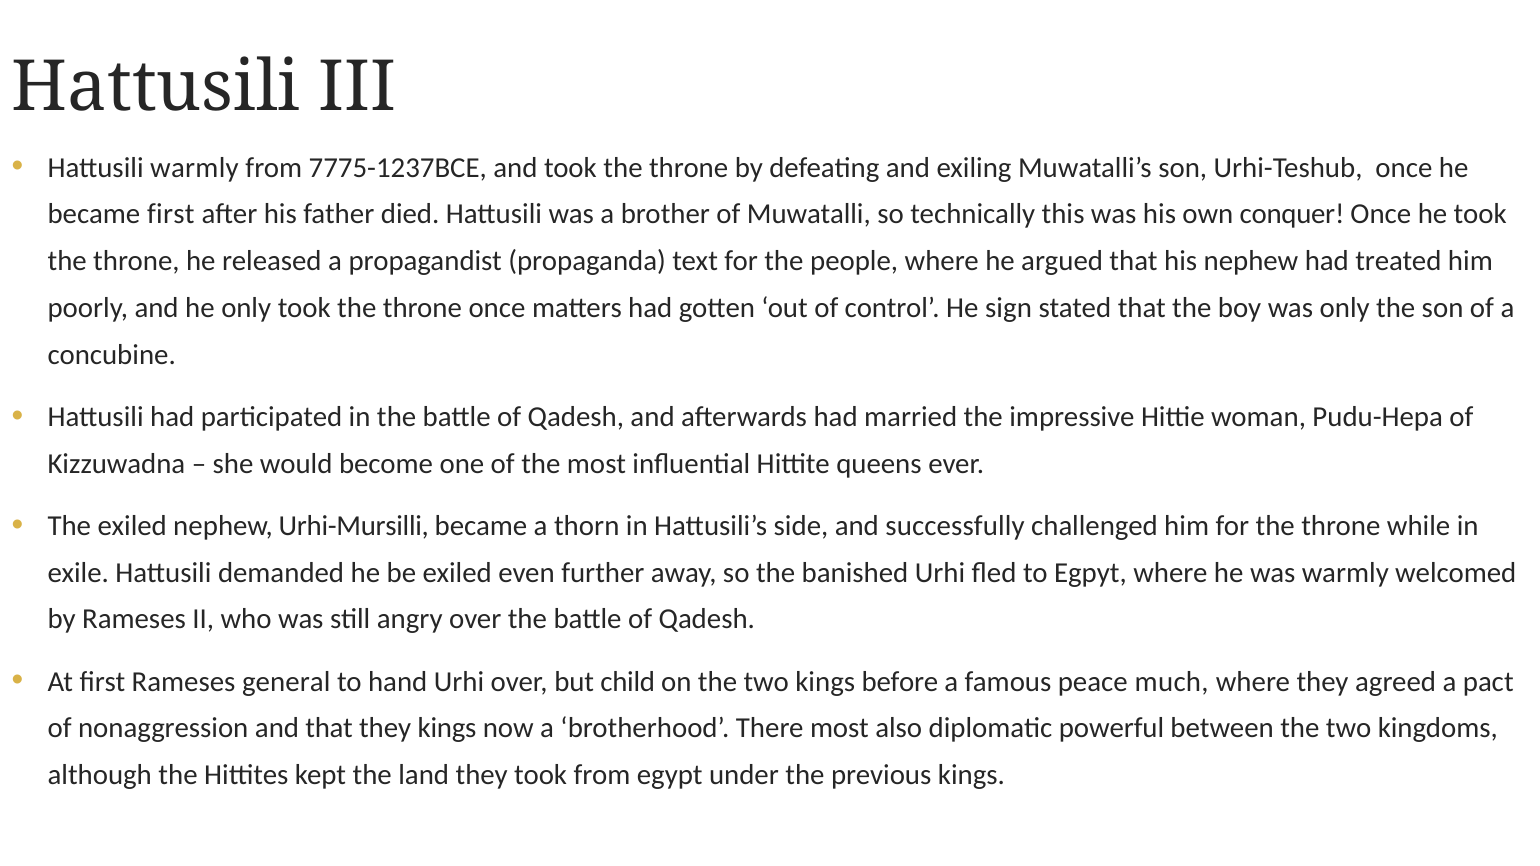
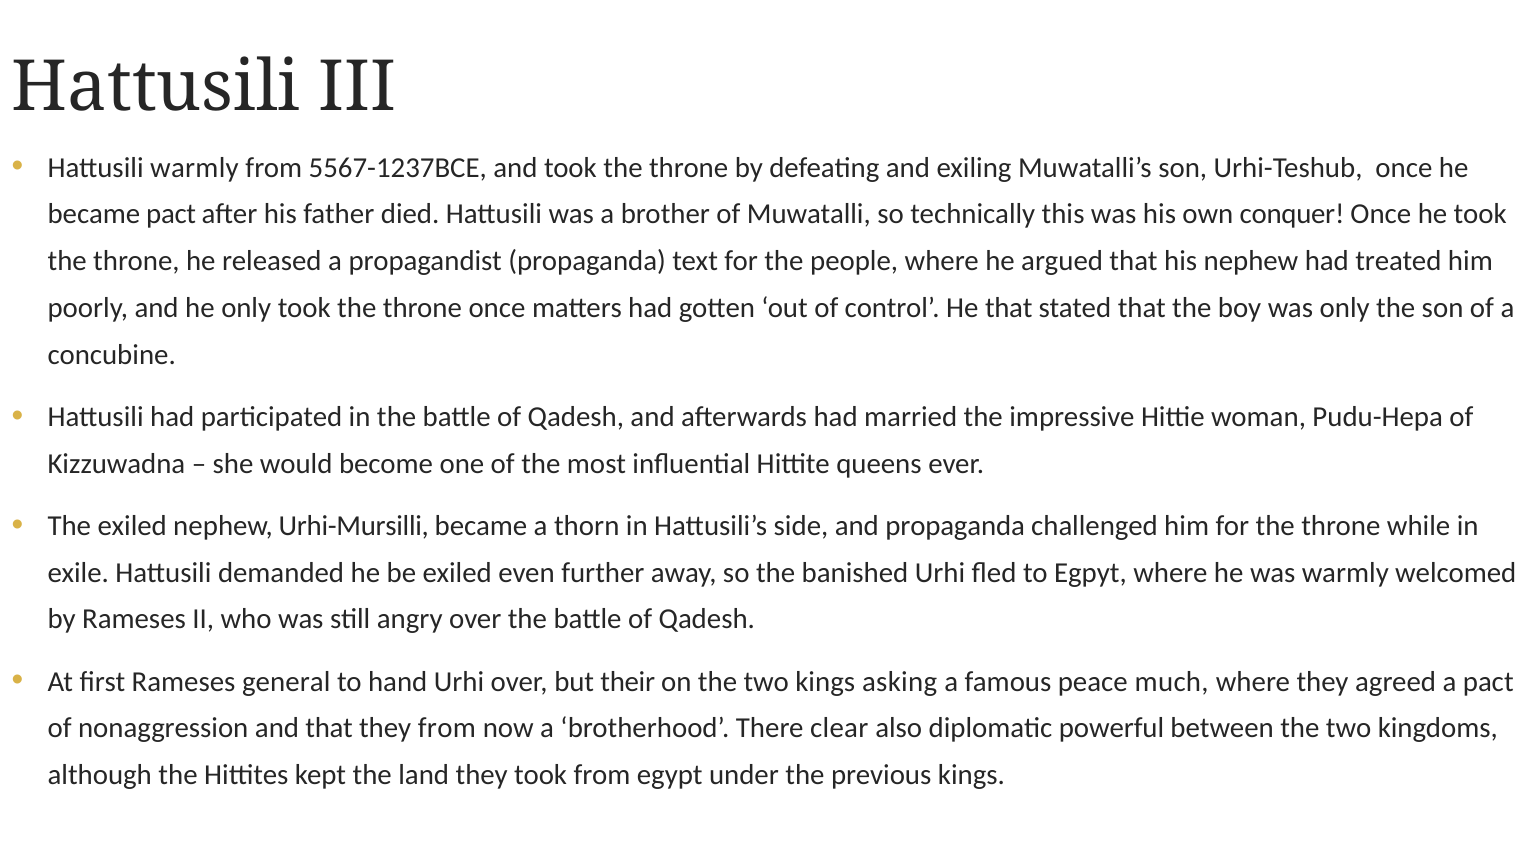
7775-1237BCE: 7775-1237BCE -> 5567-1237BCE (398, 168)
became first: first -> pact (171, 214)
He sign: sign -> that (1009, 308)
and successfully: successfully -> propaganda (955, 526)
child: child -> their (628, 682)
before: before -> asking (900, 682)
they kings: kings -> from (447, 728)
There most: most -> clear (839, 728)
